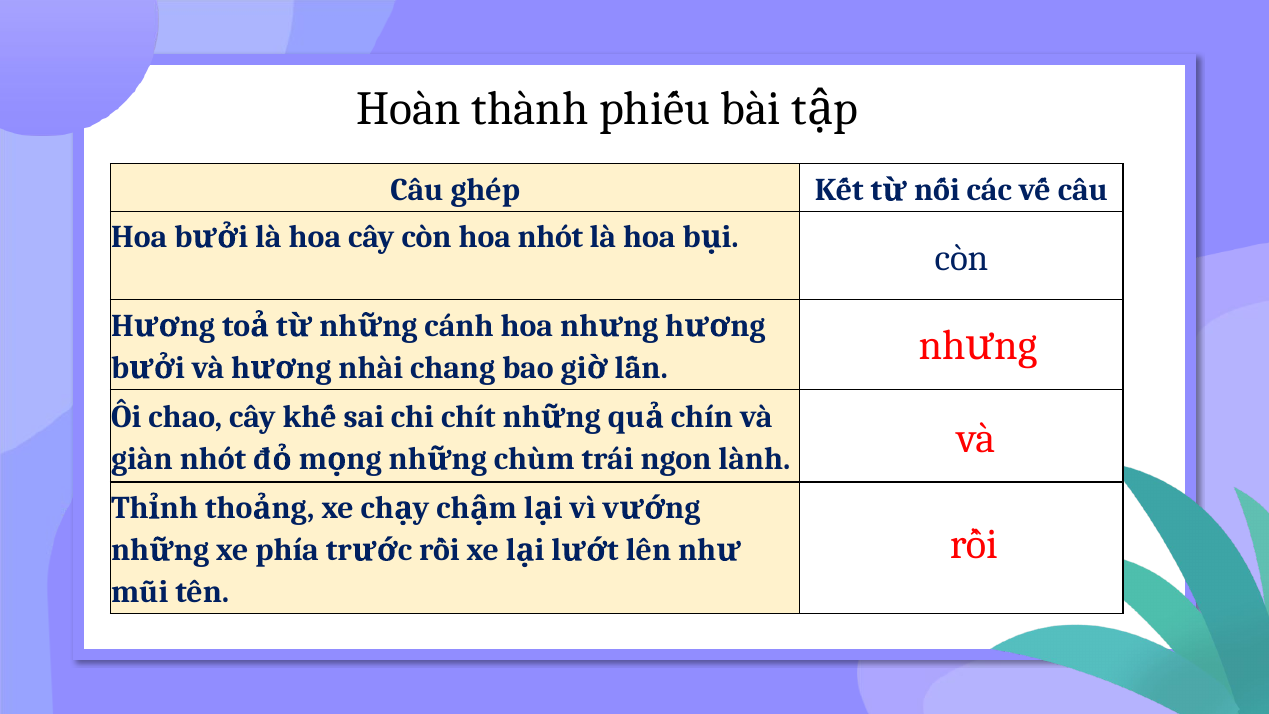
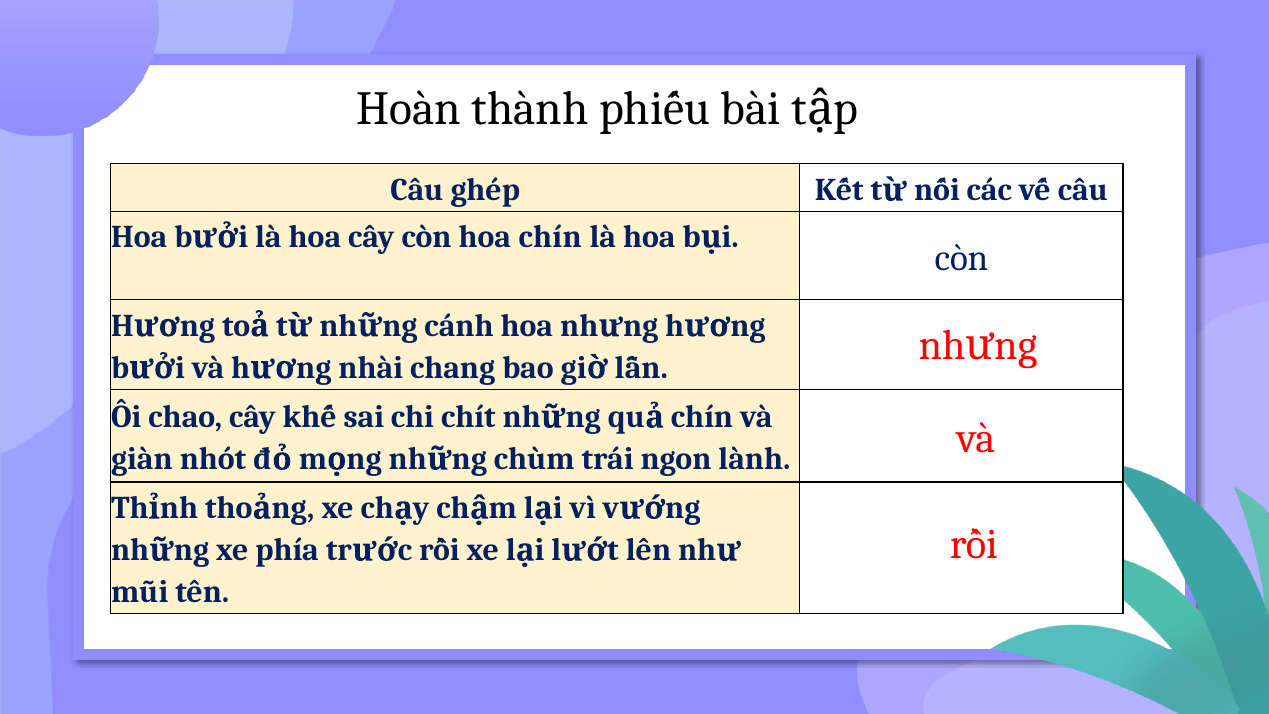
hoa nhót: nhót -> chín (550, 237)
